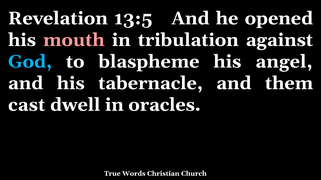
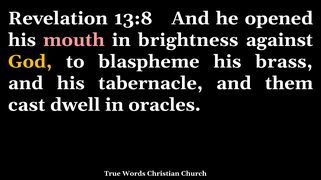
13:5: 13:5 -> 13:8 (133, 18)
tribulation: tribulation -> brightness (188, 40)
God colour: light blue -> yellow (30, 62)
angel: angel -> brass (284, 62)
